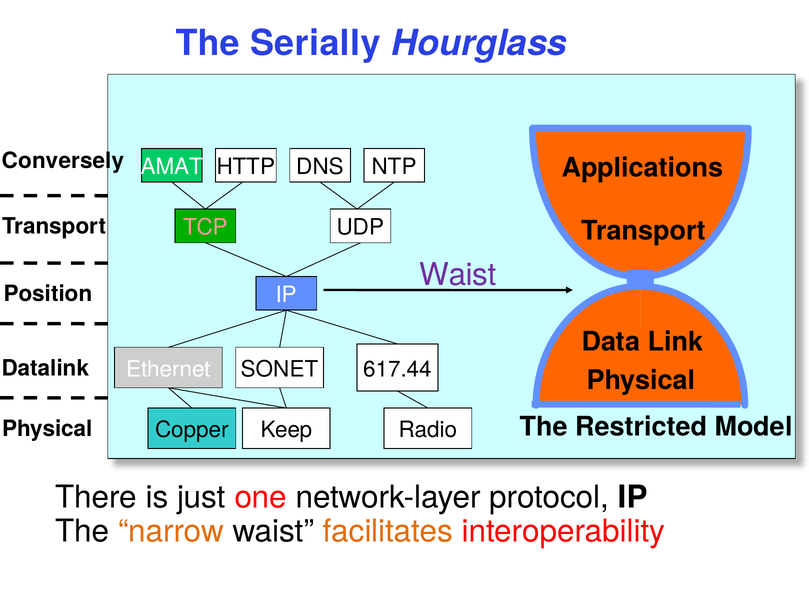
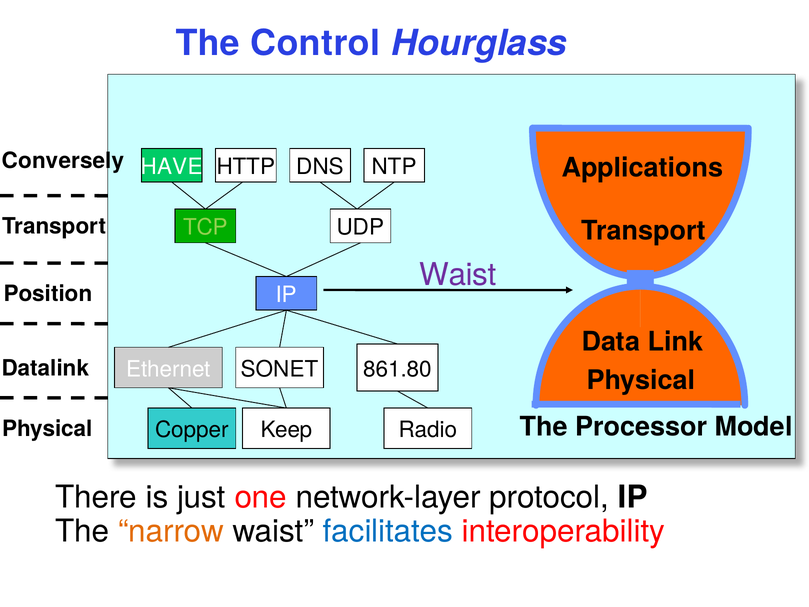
Serially: Serially -> Control (315, 44)
AMAT: AMAT -> HAVE (172, 167)
TCP colour: pink -> light green (206, 227)
617.44: 617.44 -> 861.80 (398, 369)
Restricted: Restricted -> Processor (641, 426)
facilitates colour: orange -> blue (388, 531)
